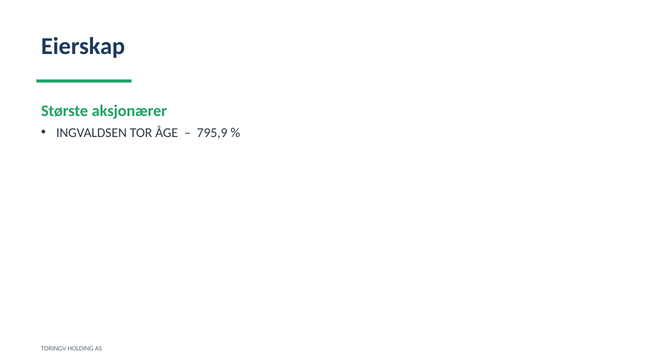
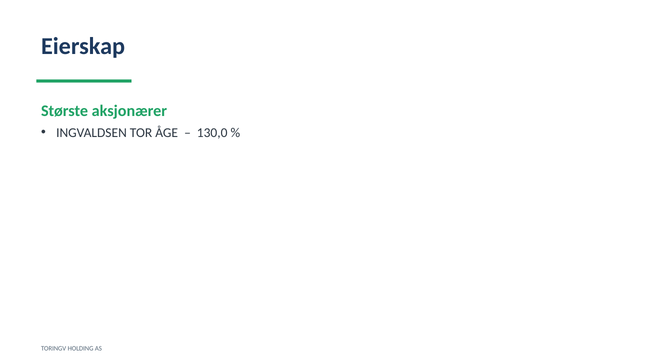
795,9: 795,9 -> 130,0 (212, 133)
